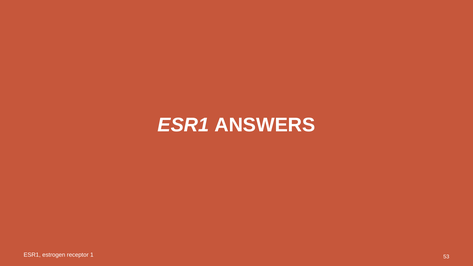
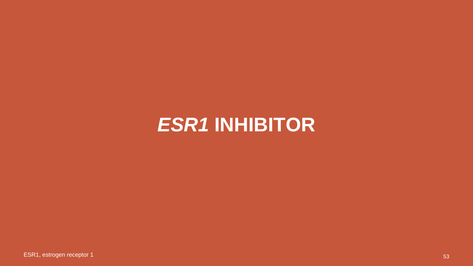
ANSWERS: ANSWERS -> INHIBITOR (265, 125)
